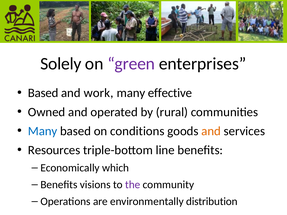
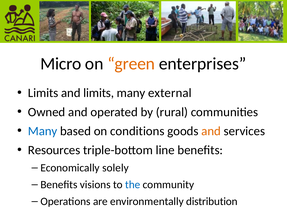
Solely: Solely -> Micro (61, 64)
green colour: purple -> orange (131, 64)
Based: Based -> Limits (43, 93)
and work: work -> limits (99, 93)
effective: effective -> external (170, 93)
which: which -> solely (116, 168)
the colour: purple -> blue (133, 185)
